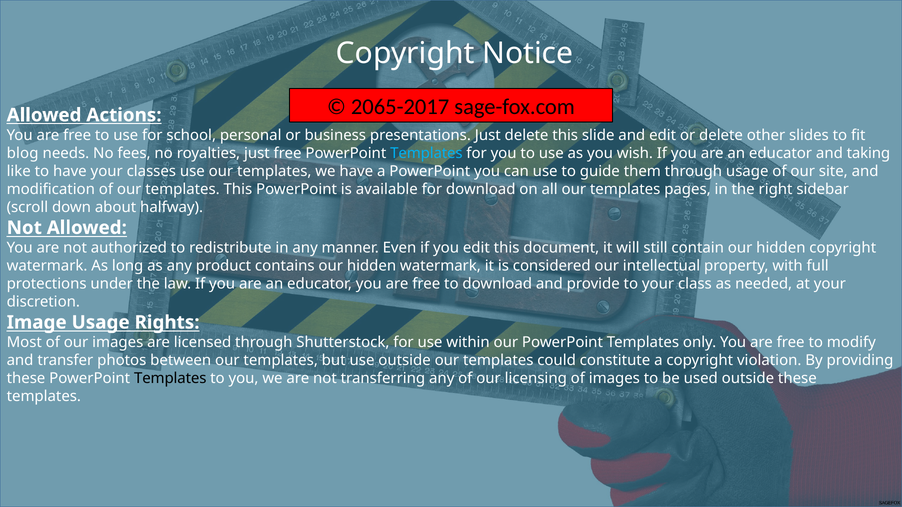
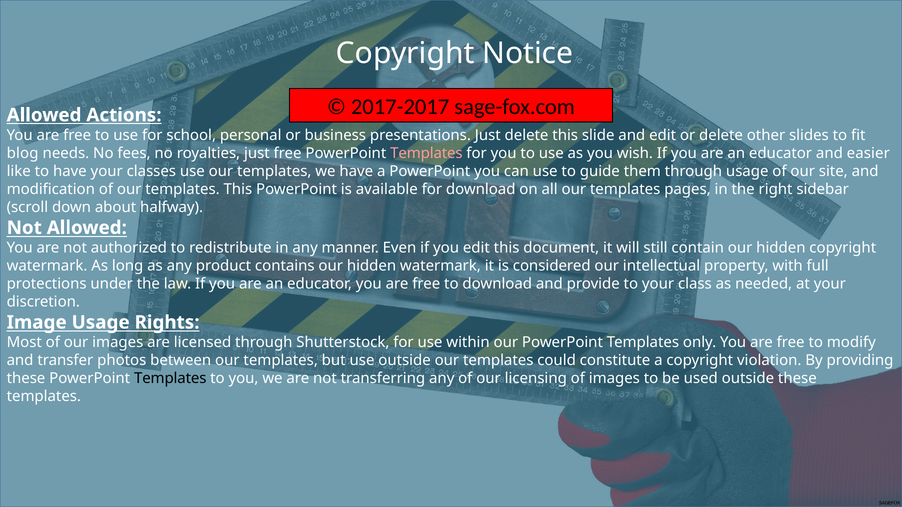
2065-2017: 2065-2017 -> 2017-2017 (400, 107)
Templates colour: light blue -> pink (426, 153)
taking: taking -> easier (868, 153)
